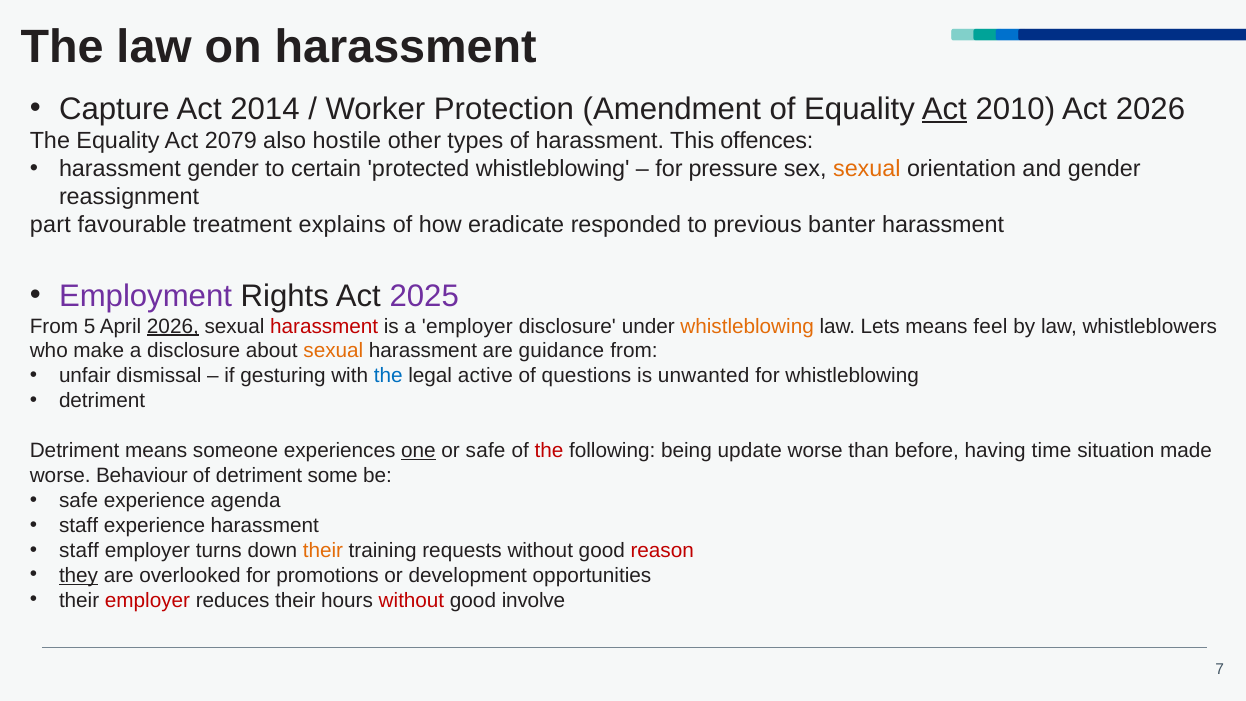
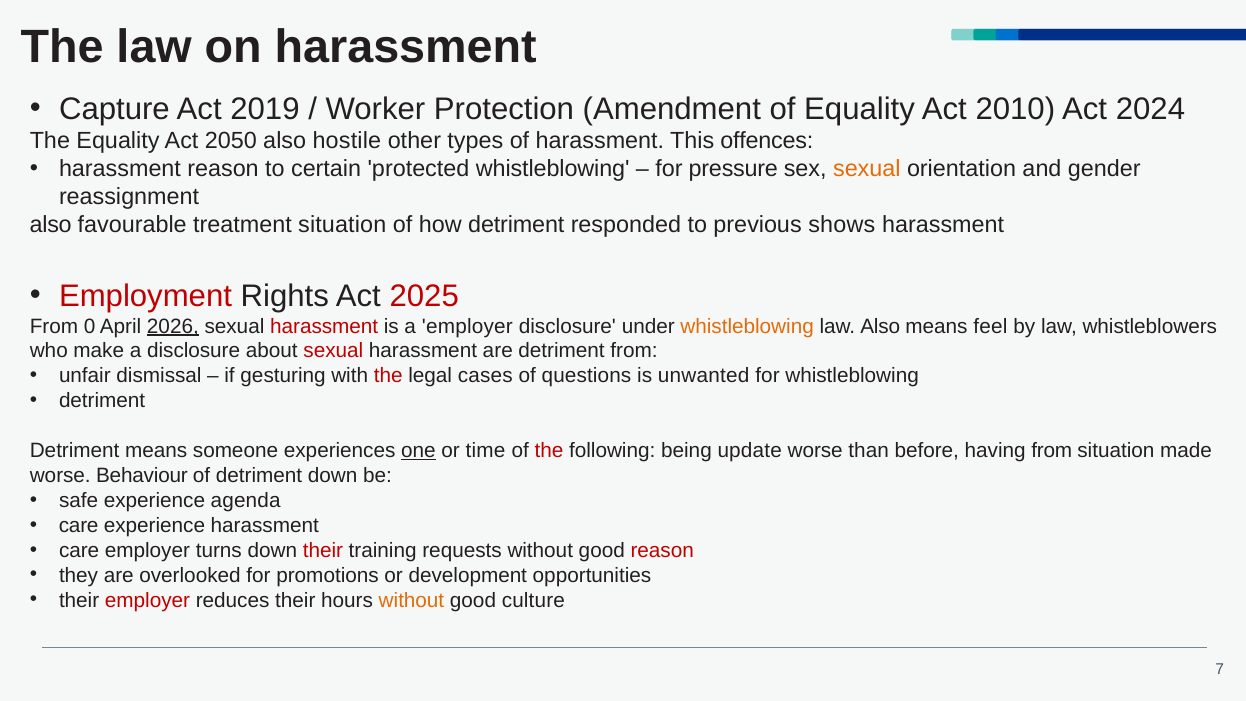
2014: 2014 -> 2019 (265, 109)
Act underline: present -> none (944, 109)
Act 2026: 2026 -> 2024 (1150, 109)
2079: 2079 -> 2050 (231, 141)
harassment gender: gender -> reason (223, 169)
part: part -> also (51, 225)
treatment explains: explains -> situation (342, 225)
how eradicate: eradicate -> detriment (516, 225)
banter: banter -> shows (842, 225)
Employment colour: purple -> red (145, 296)
2025 colour: purple -> red (424, 296)
5: 5 -> 0 (90, 326)
law Lets: Lets -> Also (880, 326)
sexual colour: orange -> red (333, 351)
are guidance: guidance -> detriment (562, 351)
the colour: blue -> red (388, 376)
active: active -> cases (485, 376)
or safe: safe -> time (486, 451)
having time: time -> from (1052, 451)
detriment some: some -> down (333, 476)
staff: staff -> care (79, 525)
staff: staff -> care (79, 550)
their colour: orange -> red (323, 550)
they underline: present -> none (79, 575)
without colour: red -> orange (411, 600)
involve: involve -> culture (533, 600)
